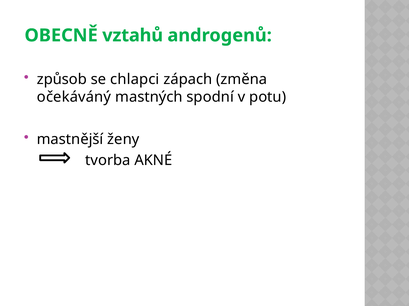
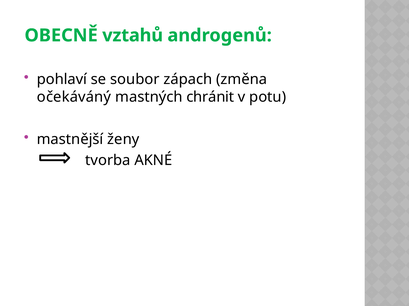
způsob: způsob -> pohlaví (62, 80)
chlapci: chlapci -> soubor (135, 80)
spodní: spodní -> chránit (210, 97)
